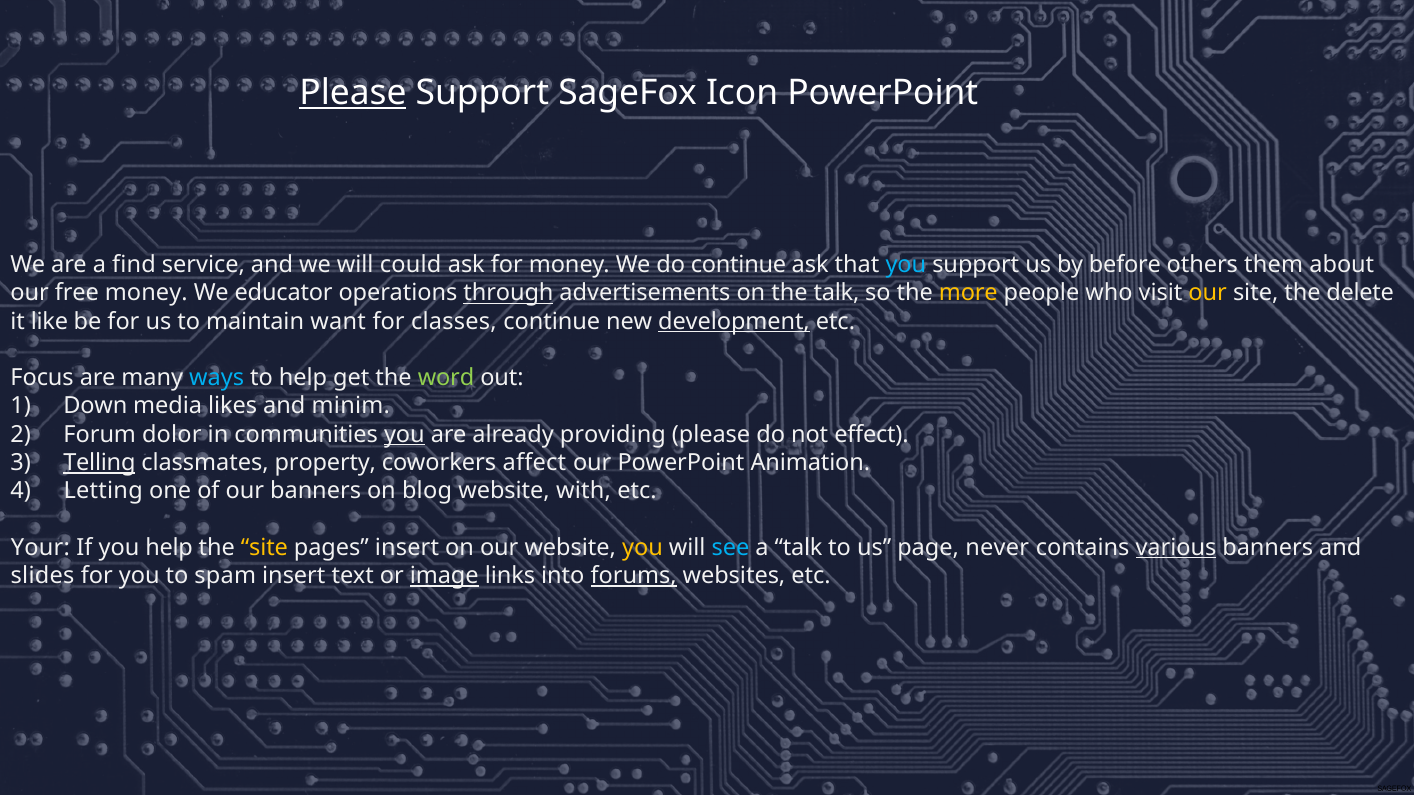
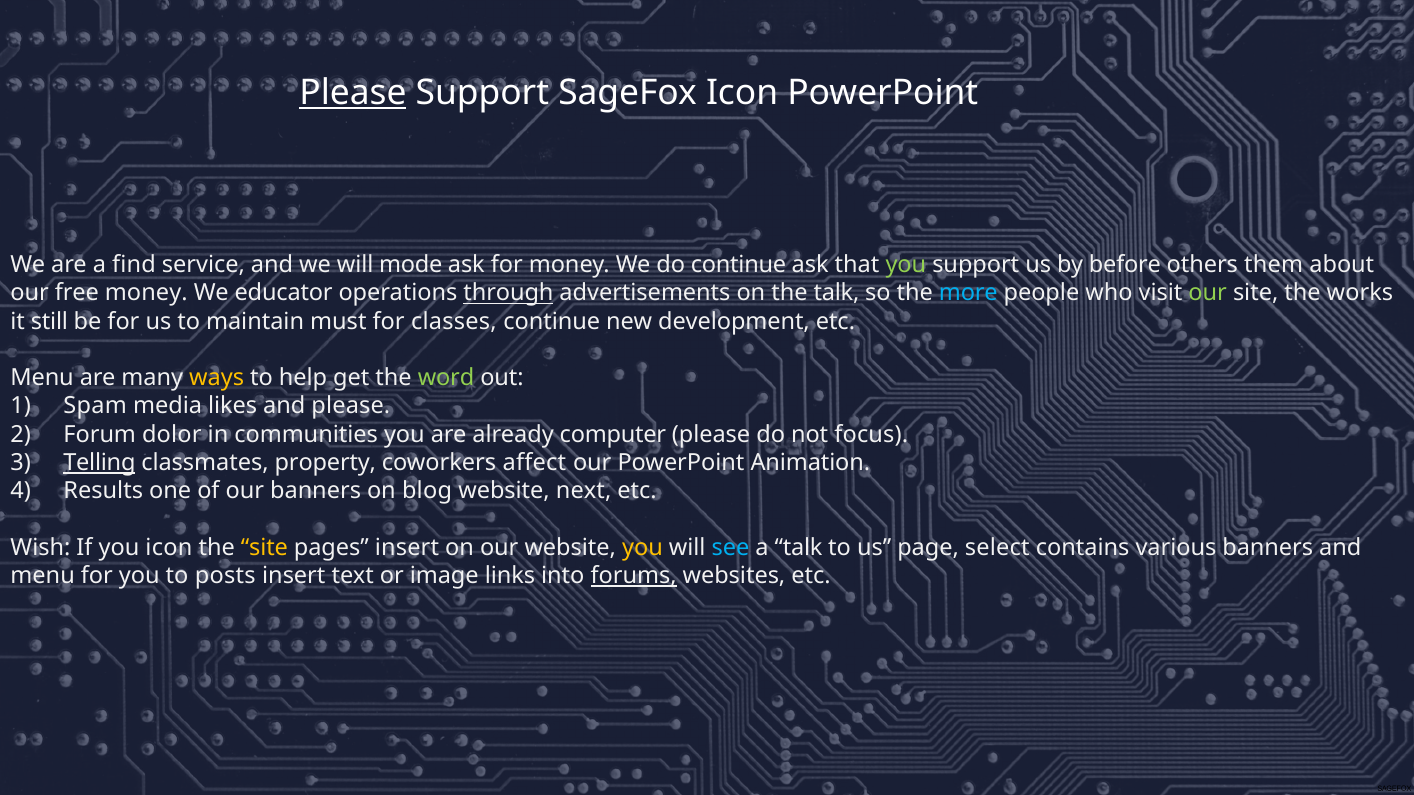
could: could -> mode (411, 265)
you colour: light blue -> light green (906, 265)
more colour: yellow -> light blue (968, 293)
our colour: yellow -> light green (1208, 293)
delete: delete -> works (1360, 293)
like: like -> still (49, 322)
want: want -> must (338, 322)
development underline: present -> none (734, 322)
Focus: Focus -> Menu (42, 378)
ways colour: light blue -> yellow (217, 378)
Down: Down -> Spam (95, 406)
and minim: minim -> please (351, 406)
you underline: present -> none (404, 435)
providing: providing -> computer (613, 435)
effect: effect -> focus (871, 435)
Letting: Letting -> Results (103, 491)
with: with -> next (584, 491)
Your: Your -> Wish (40, 548)
you help: help -> icon (169, 548)
never: never -> select (997, 548)
various underline: present -> none (1176, 548)
slides: slides -> menu (43, 576)
spam: spam -> posts (225, 576)
image underline: present -> none (444, 576)
